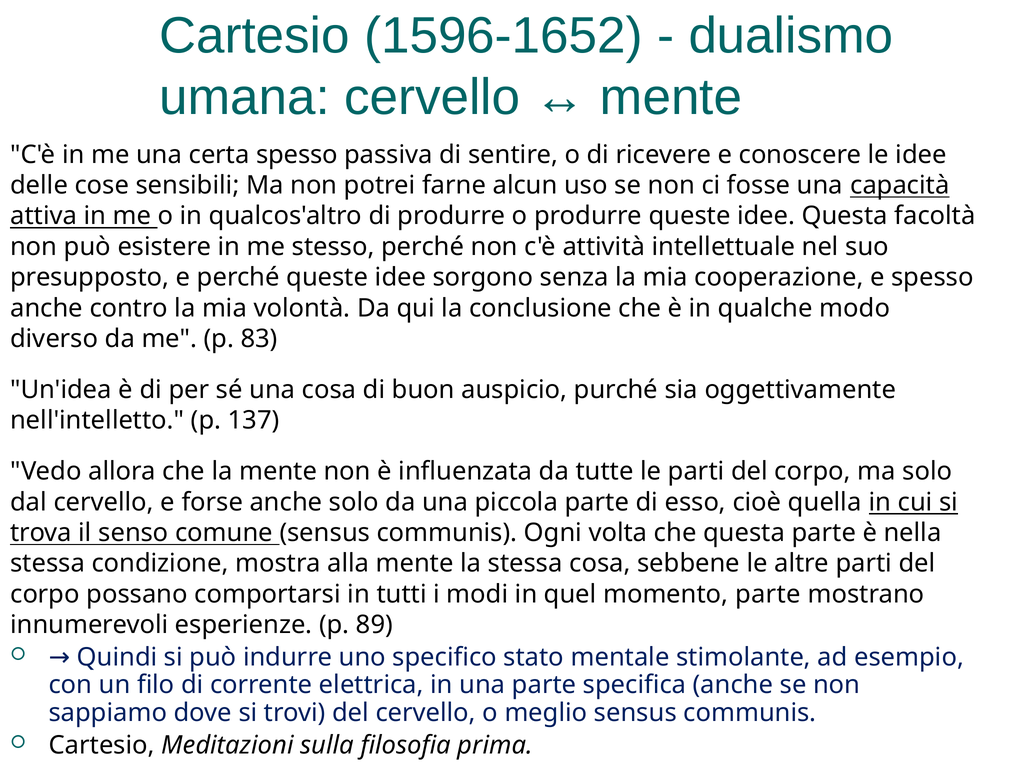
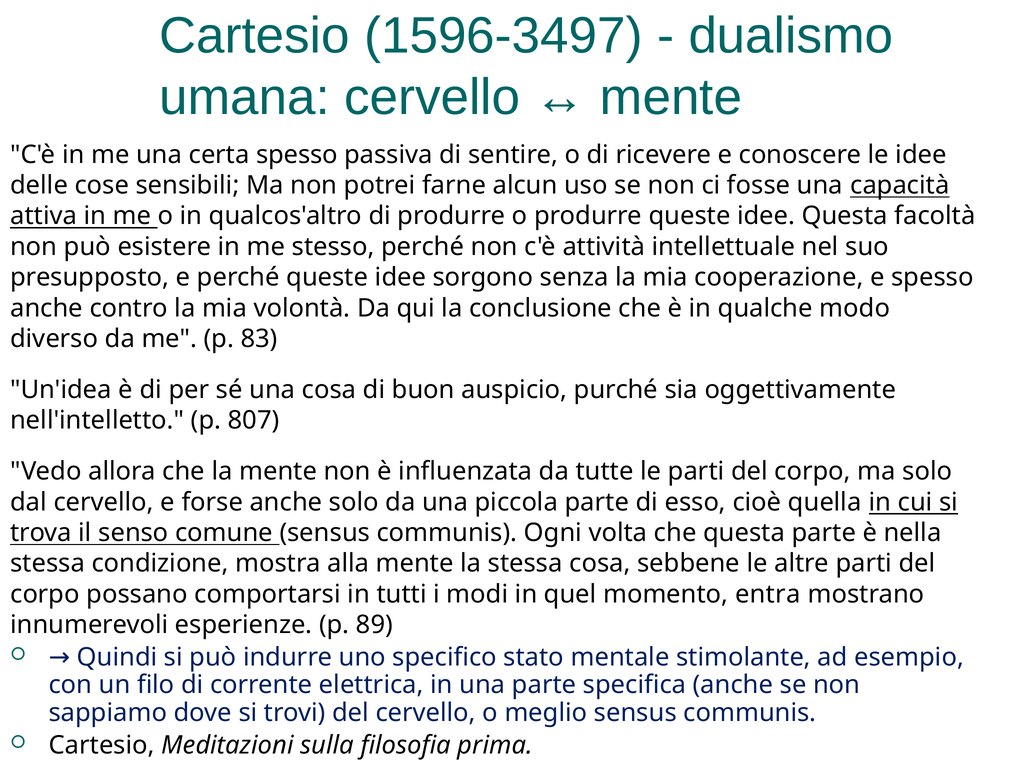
1596-1652: 1596-1652 -> 1596-3497 (503, 36)
137: 137 -> 807 (254, 421)
momento parte: parte -> entra (768, 594)
